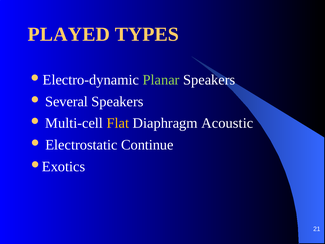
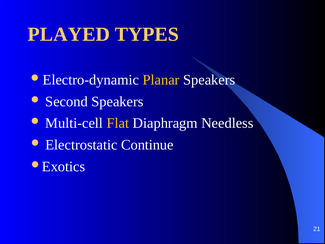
Planar colour: light green -> yellow (161, 80)
Several: Several -> Second (66, 101)
Acoustic: Acoustic -> Needless (227, 123)
